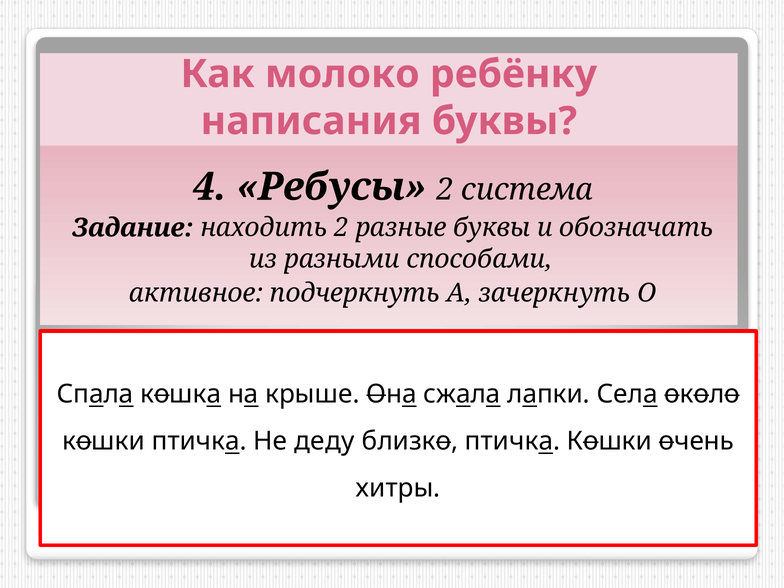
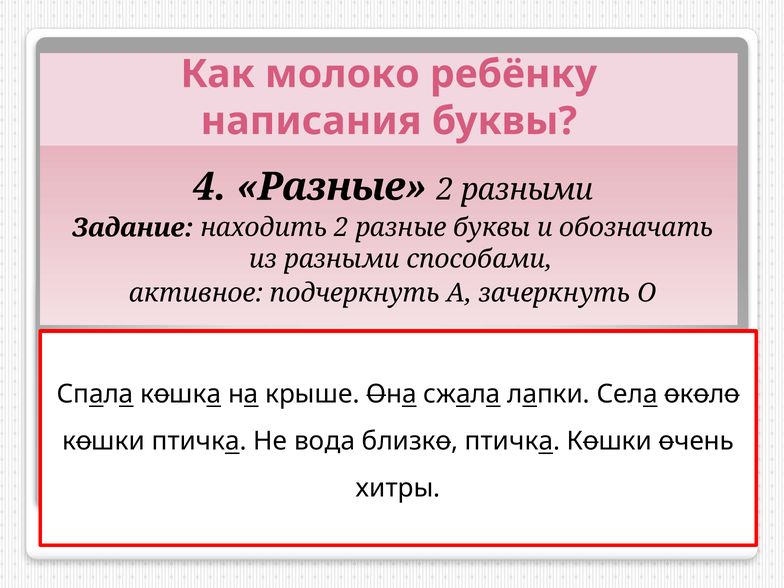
4 Ребусы: Ребусы -> Разные (332, 187)
2 система: система -> разными (527, 190)
деду: деду -> вода (325, 441)
